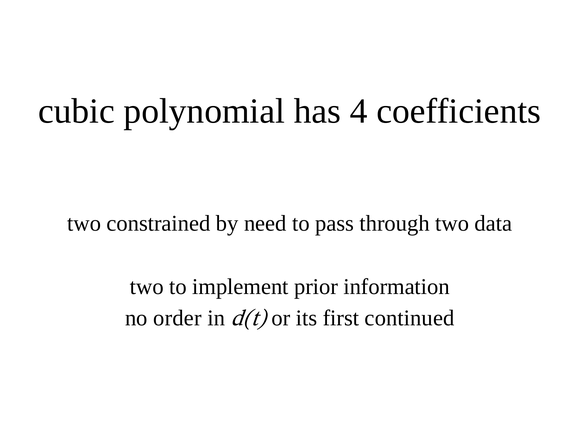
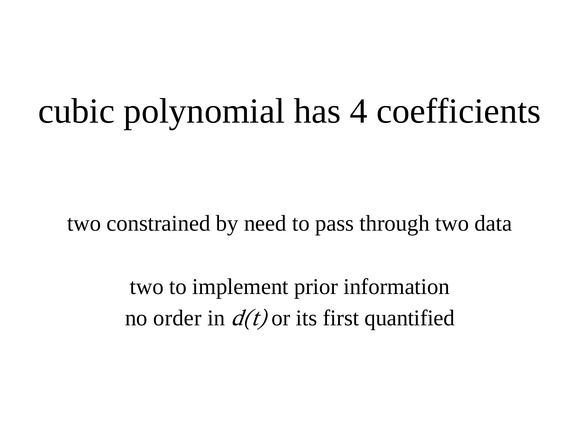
continued: continued -> quantified (410, 318)
